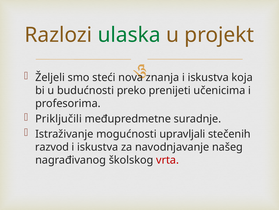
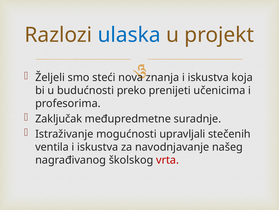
ulaska colour: green -> blue (129, 35)
Priključili: Priključili -> Zaključak (59, 118)
razvod: razvod -> ventila (52, 147)
